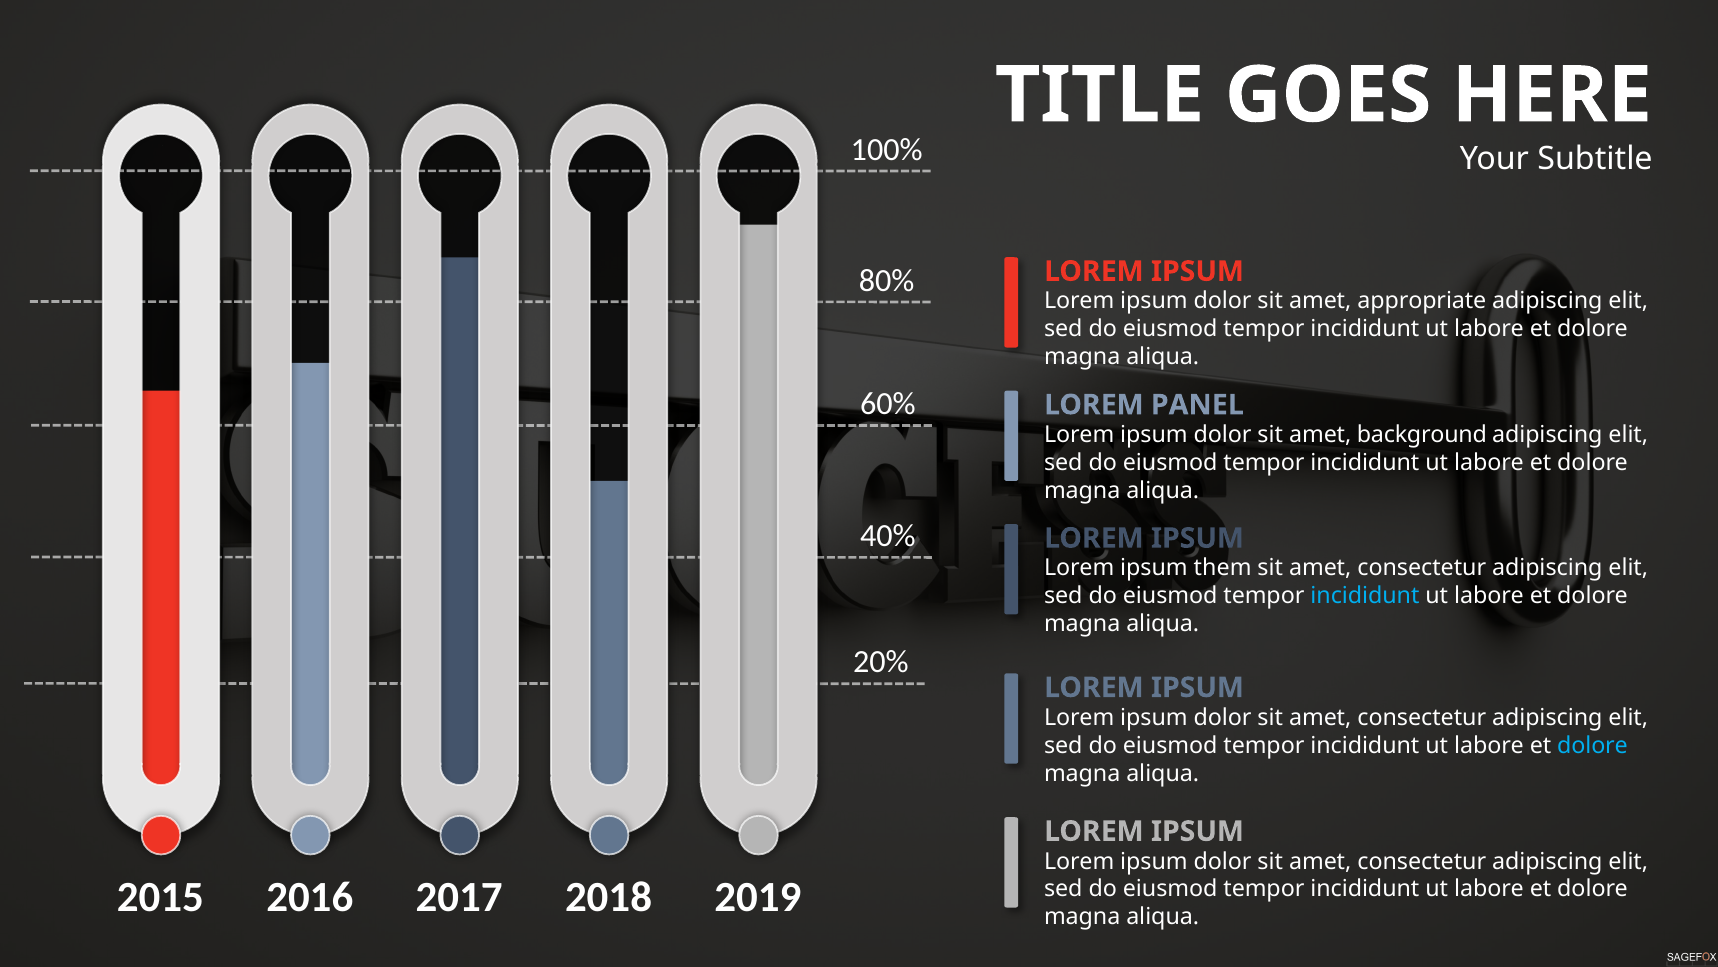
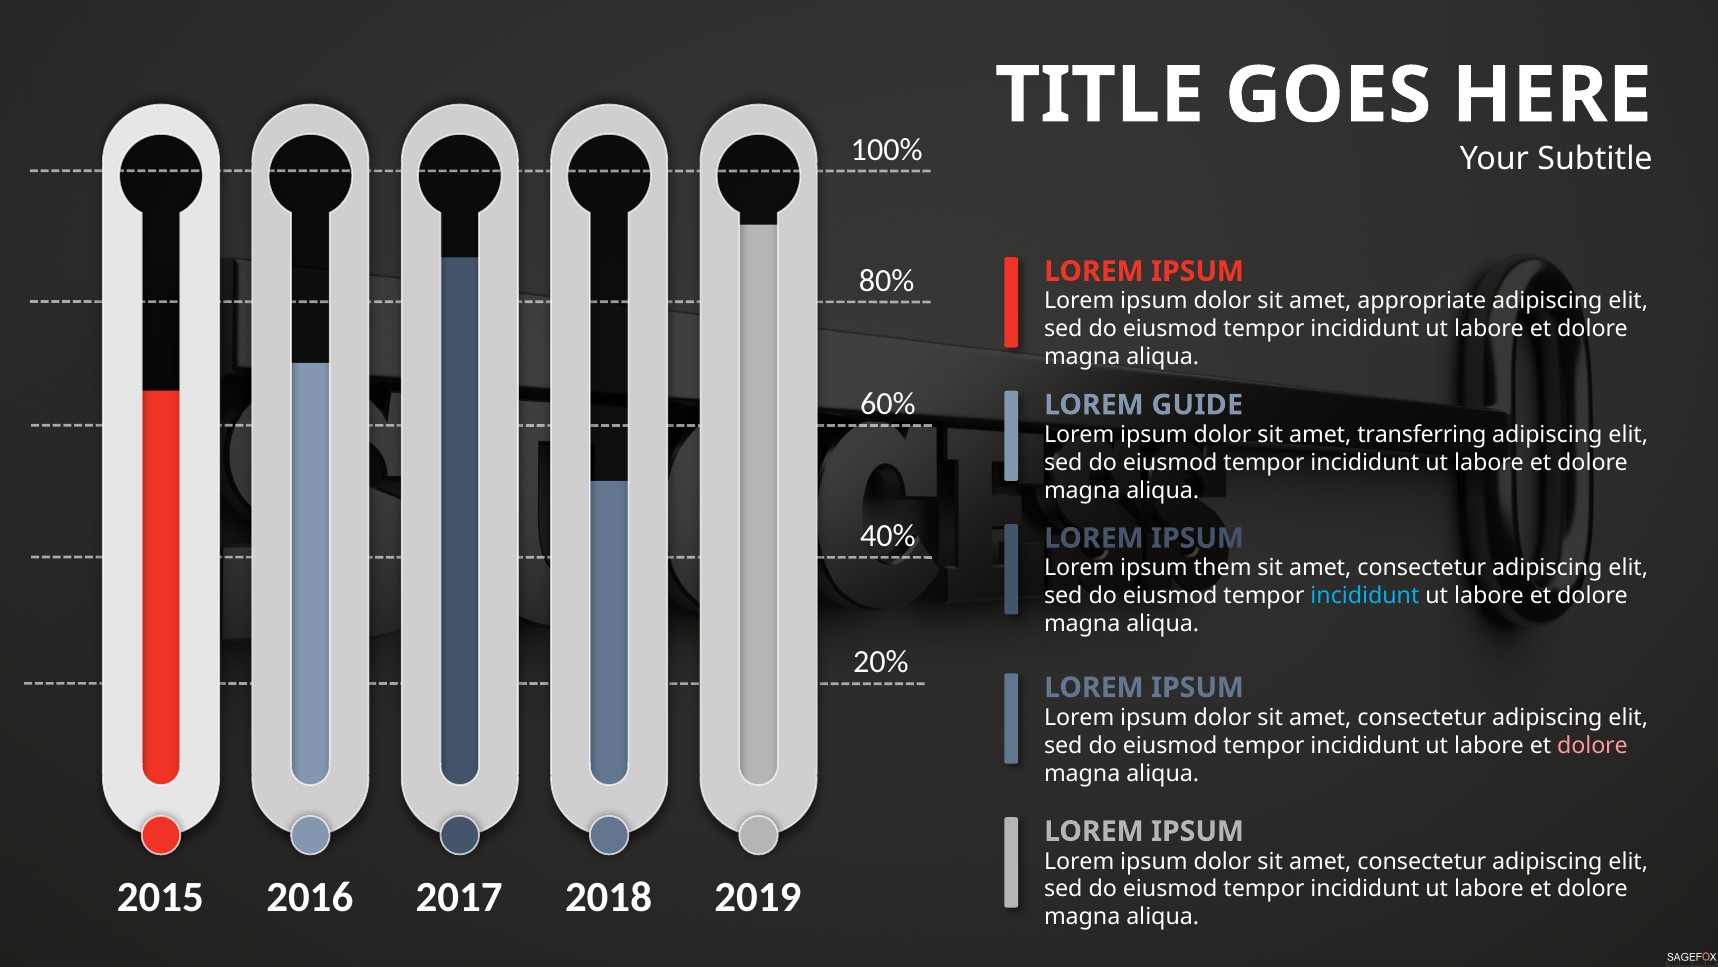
PANEL: PANEL -> GUIDE (1197, 405)
background: background -> transferring (1422, 434)
dolore colour: light blue -> pink (1593, 745)
